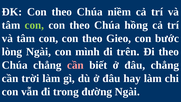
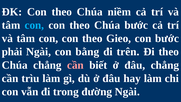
con colour: light green -> light blue (34, 25)
Chúa hồng: hồng -> bước (136, 25)
lòng: lòng -> phải (12, 52)
mình: mình -> bằng (87, 52)
trời: trời -> trìu (30, 78)
